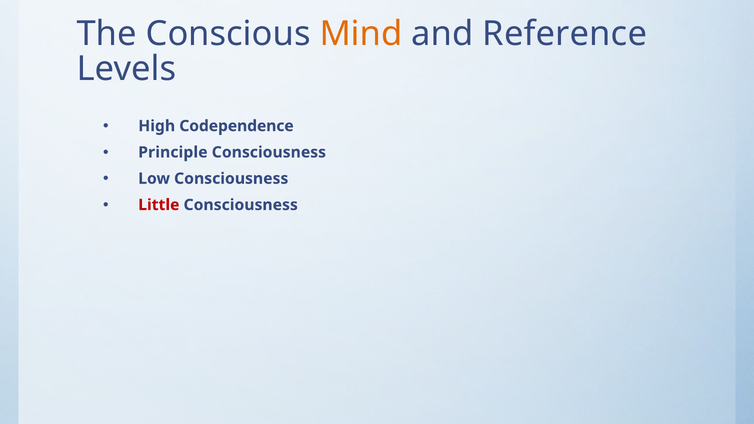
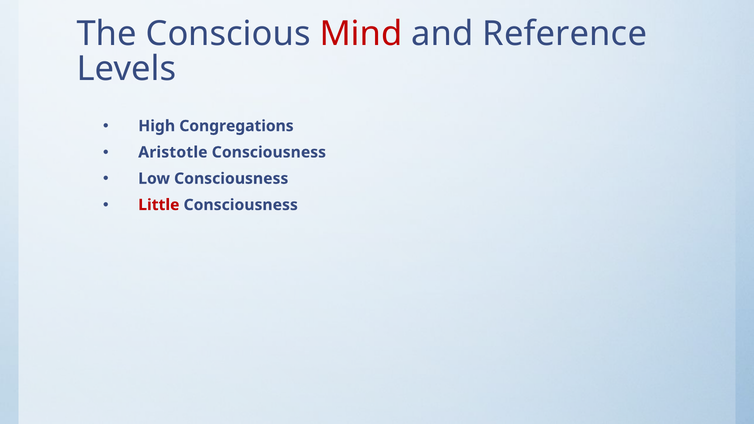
Mind colour: orange -> red (361, 34)
Codependence: Codependence -> Congregations (236, 126)
Principle: Principle -> Aristotle (173, 152)
